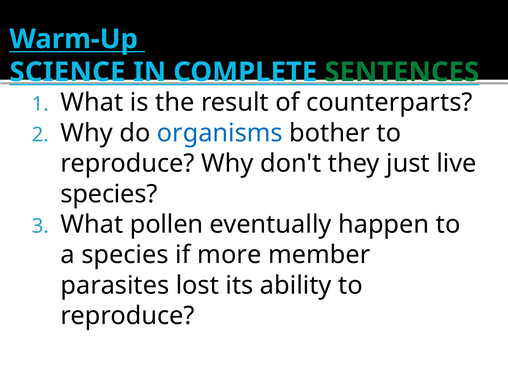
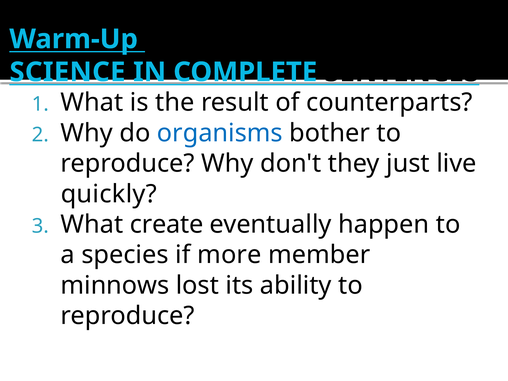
SENTENCES colour: green -> black (402, 72)
species: species -> quickly (109, 194)
pollen: pollen -> create (167, 224)
parasites: parasites -> minnows (115, 285)
